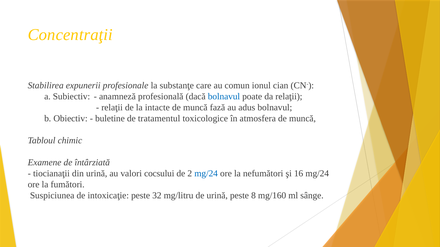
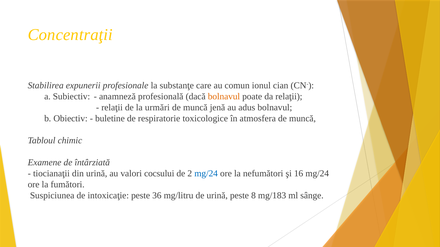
bolnavul colour: blue -> orange (224, 97)
intacte: intacte -> urmări (157, 108)
fază: fază -> jenă (217, 108)
tratamentul: tratamentul -> respiratorie (159, 119)
32: 32 -> 36 (157, 196)
mg/160: mg/160 -> mg/183 (272, 196)
